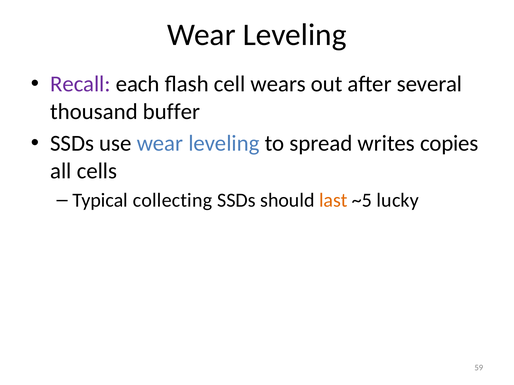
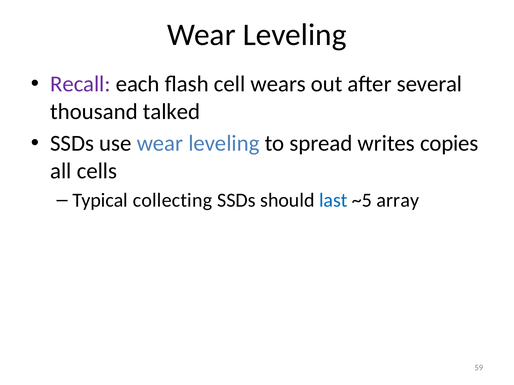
buffer: buffer -> talked (172, 112)
last colour: orange -> blue (333, 201)
lucky: lucky -> array (398, 201)
